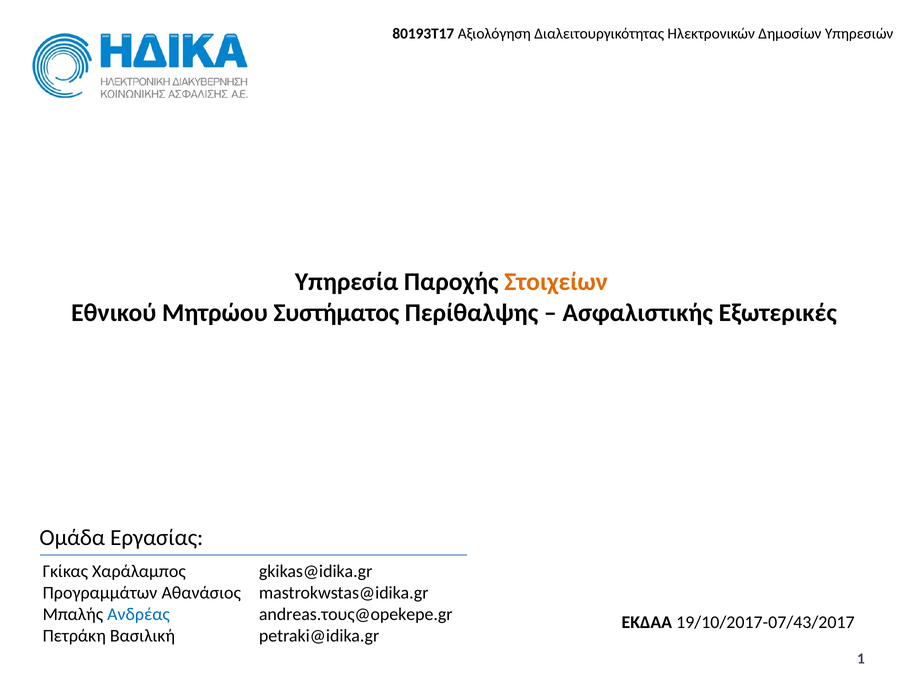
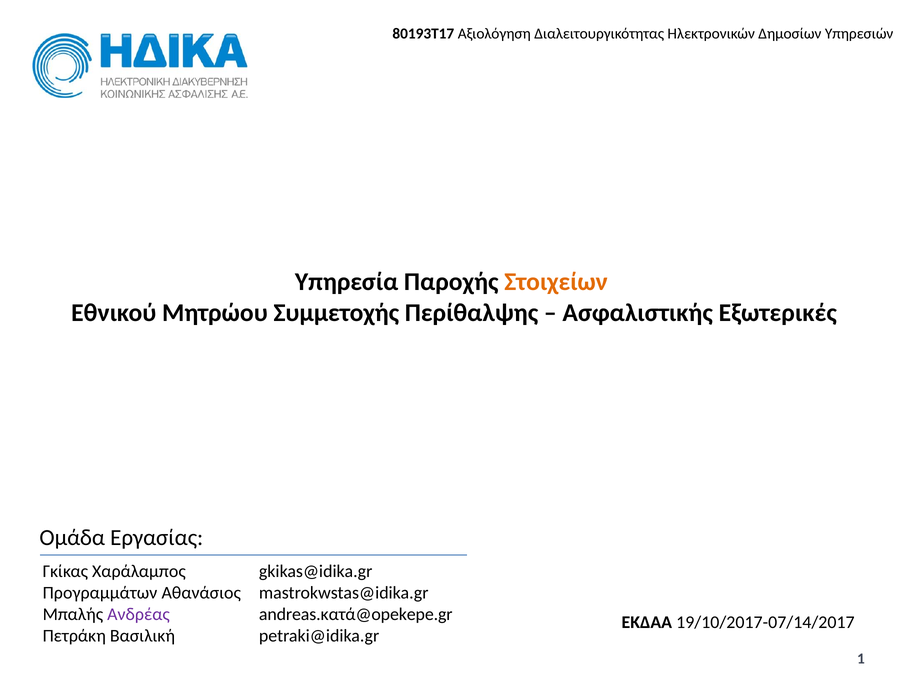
Συστήματος: Συστήματος -> Συμμετοχής (336, 313)
Ανδρέας colour: blue -> purple (138, 615)
andreas.τους@opekepe.gr: andreas.τους@opekepe.gr -> andreas.κατά@opekepe.gr (356, 615)
19/10/2017-07/43/2017: 19/10/2017-07/43/2017 -> 19/10/2017-07/14/2017 (765, 622)
